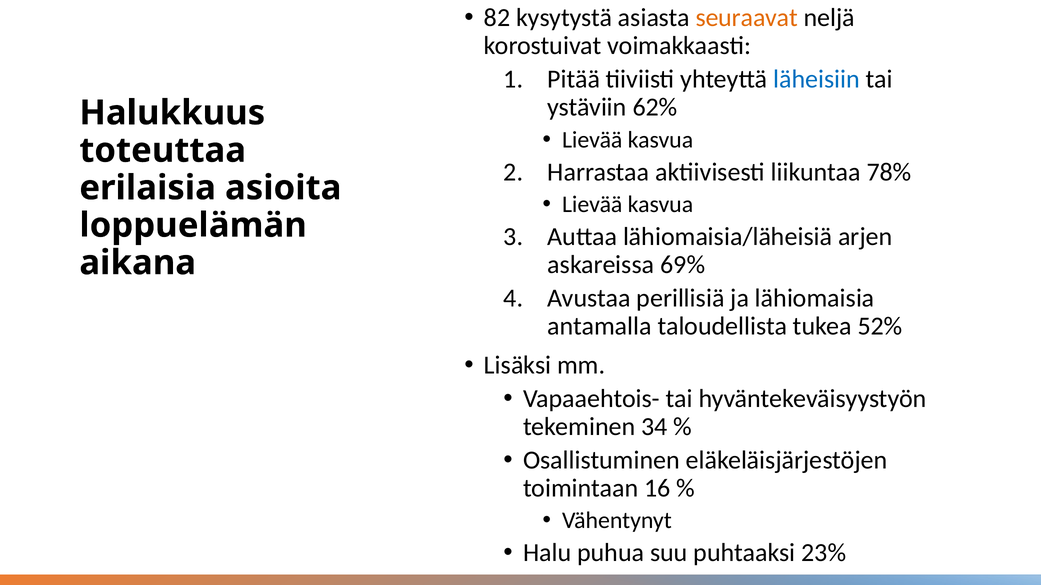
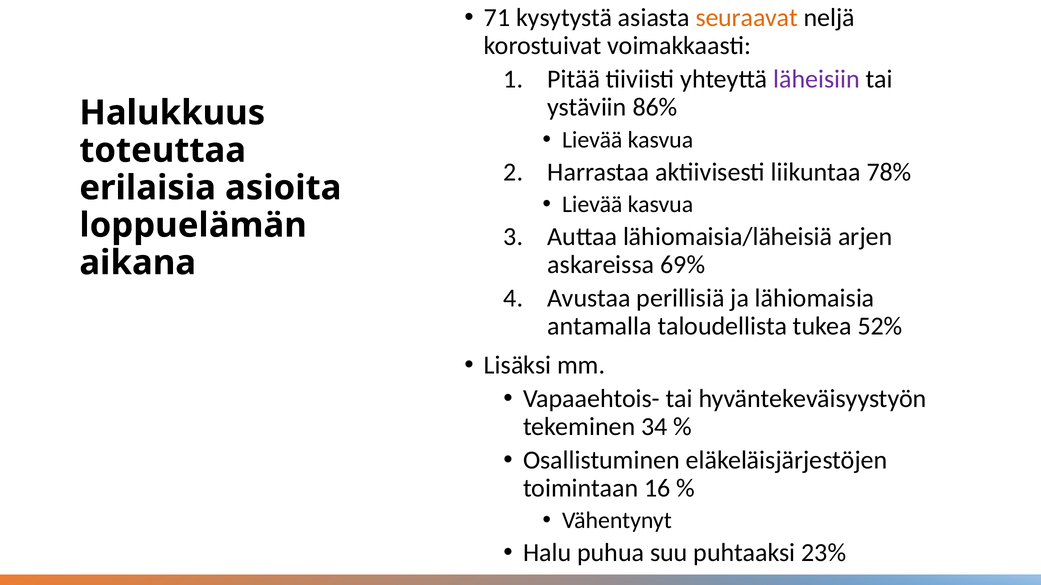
82: 82 -> 71 (497, 18)
läheisiin colour: blue -> purple (817, 79)
62%: 62% -> 86% (655, 108)
